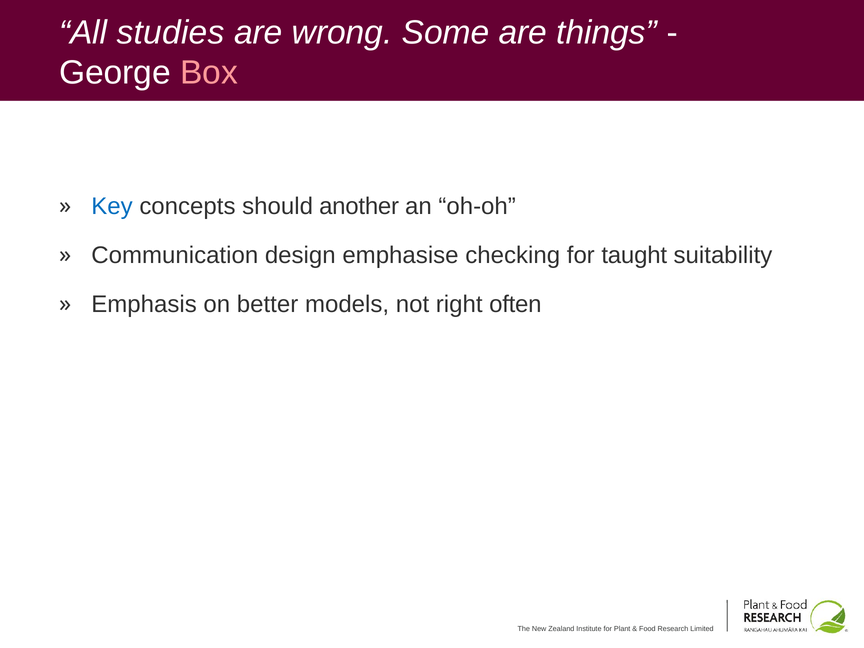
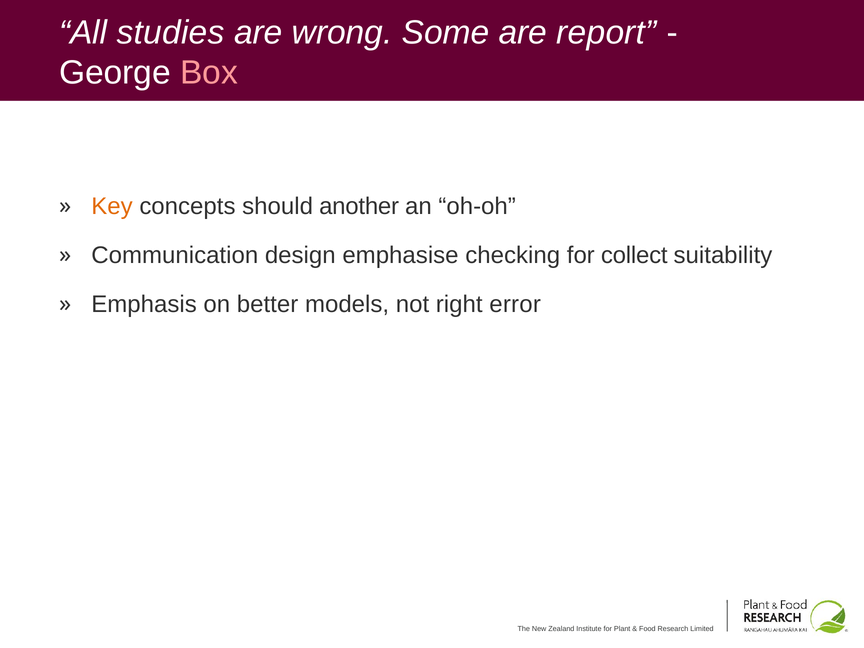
things: things -> report (606, 33)
Key colour: blue -> orange (112, 206)
taught: taught -> collect (634, 255)
often: often -> error (515, 304)
